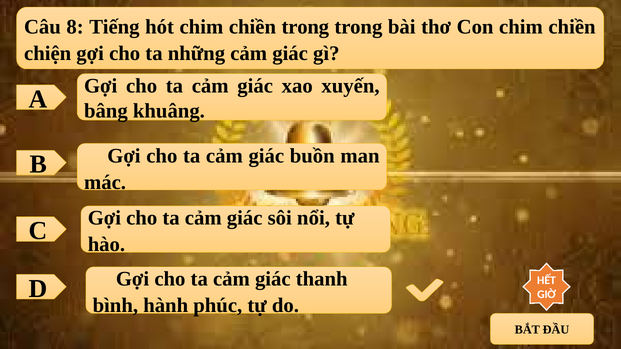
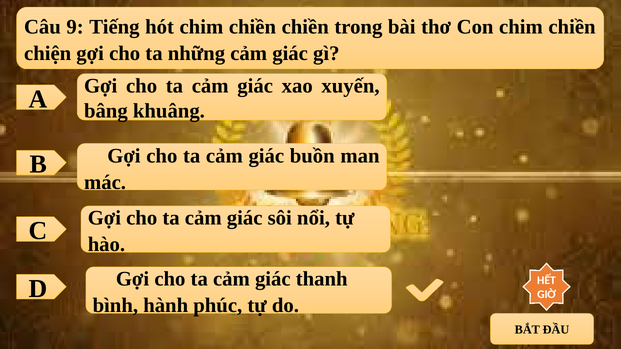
8: 8 -> 9 (75, 27)
chiền trong: trong -> chiền (305, 27)
